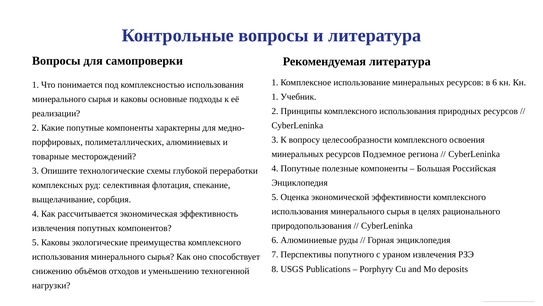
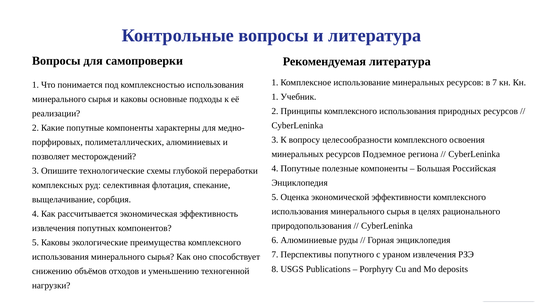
в 6: 6 -> 7 (495, 82)
товарные: товарные -> позволяет (51, 156)
